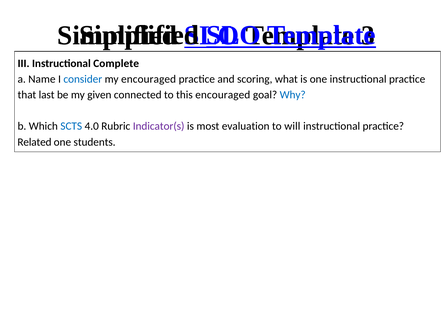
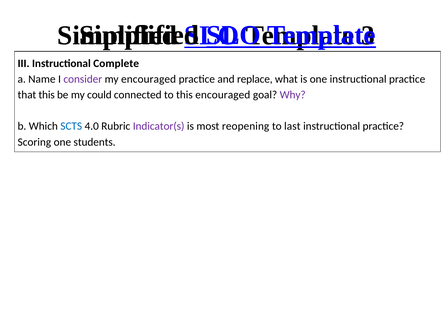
consider colour: blue -> purple (83, 79)
scoring: scoring -> replace (255, 79)
that last: last -> this (47, 95)
given: given -> could (99, 95)
Why colour: blue -> purple (293, 95)
evaluation: evaluation -> reopening (246, 126)
will: will -> last (292, 126)
Related: Related -> Scoring (34, 142)
